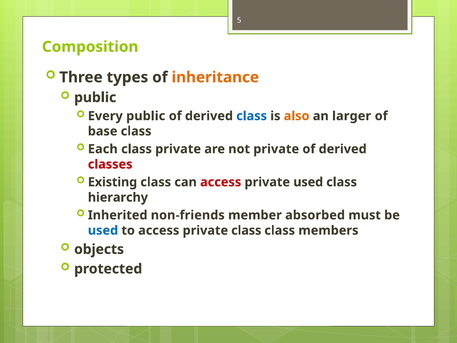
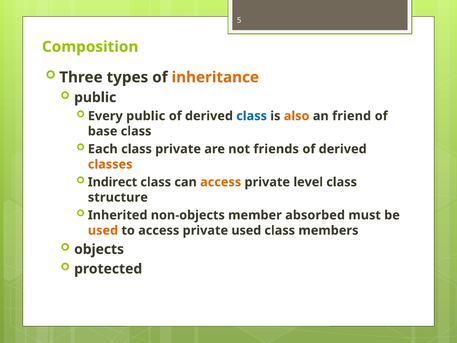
larger: larger -> friend (352, 116)
not private: private -> friends (276, 149)
classes colour: red -> orange (110, 164)
Existing: Existing -> Indirect (113, 182)
access colour: red -> orange (221, 182)
private used: used -> level (308, 182)
hierarchy: hierarchy -> structure (118, 197)
non-friends: non-friends -> non-objects (188, 215)
used colour: blue -> orange (103, 230)
private class: class -> used (246, 230)
